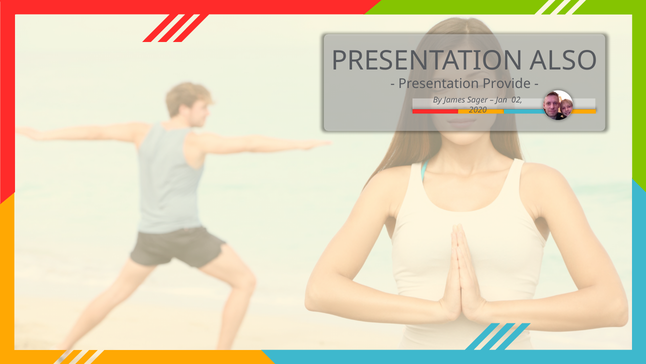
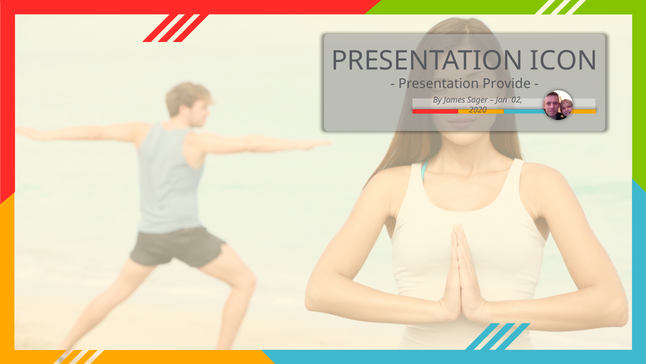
ALSO: ALSO -> ICON (564, 61)
